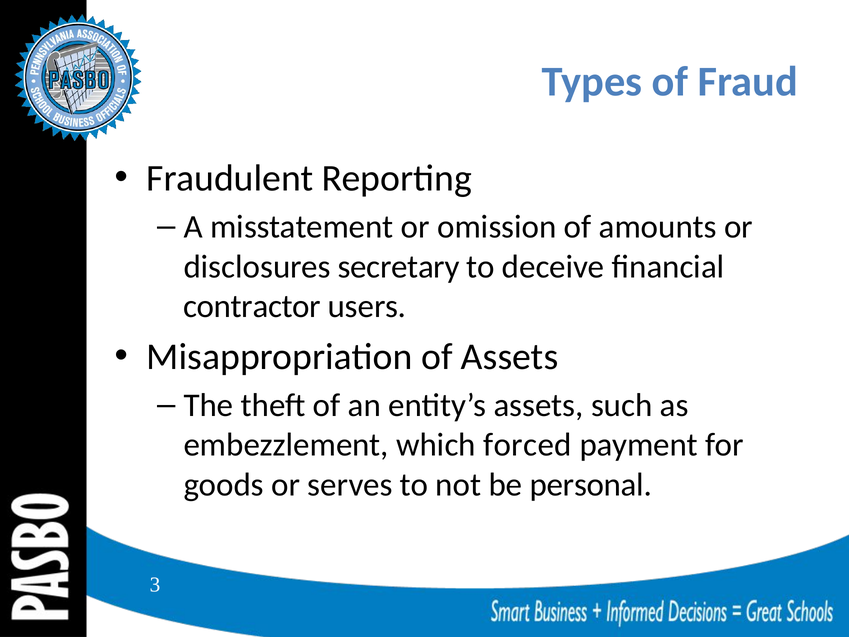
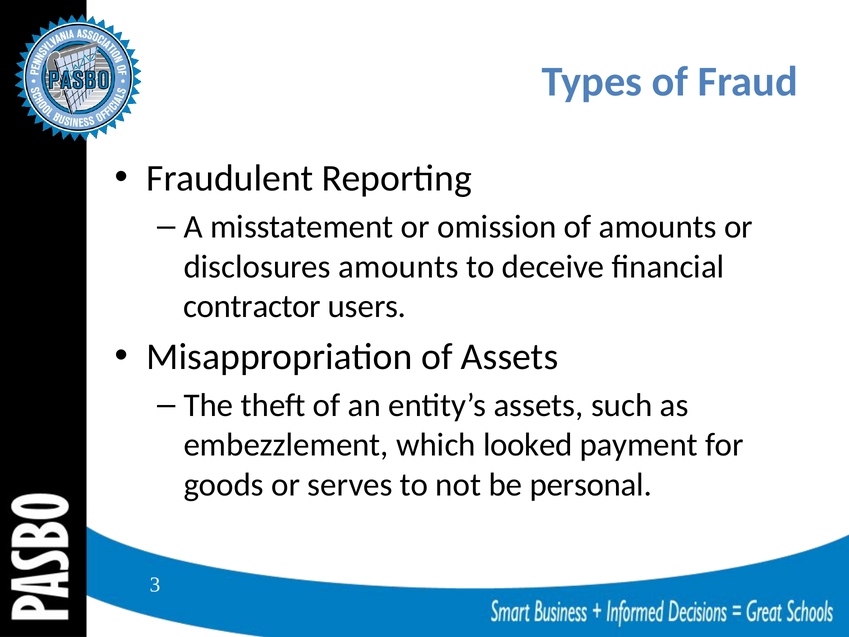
disclosures secretary: secretary -> amounts (398, 266)
forced: forced -> looked (528, 445)
